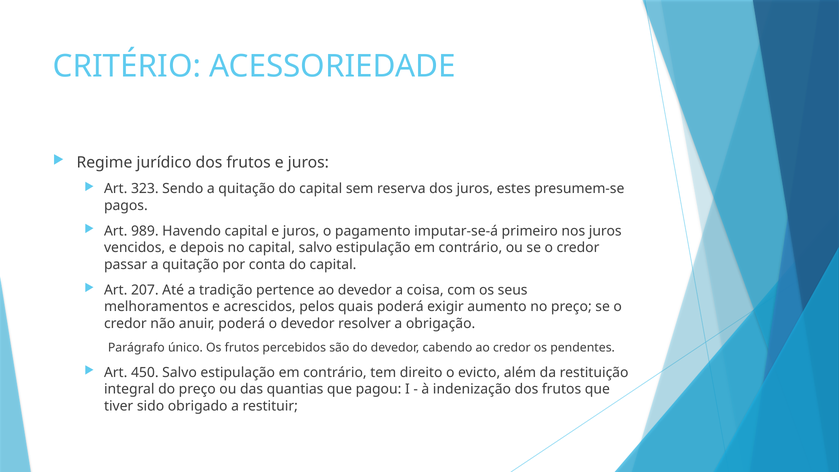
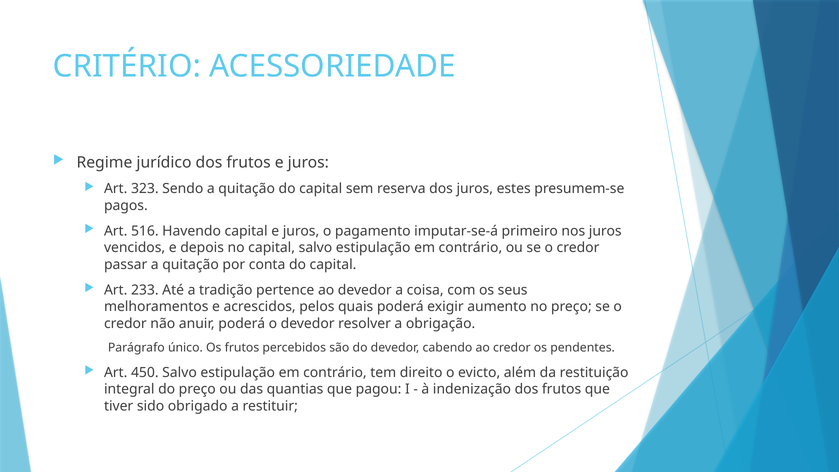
989: 989 -> 516 (145, 231)
207: 207 -> 233 (145, 290)
